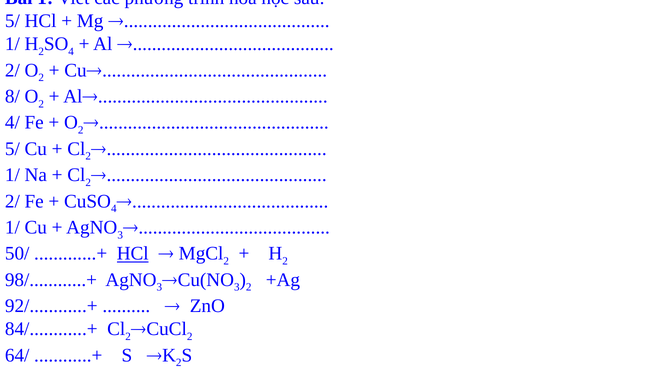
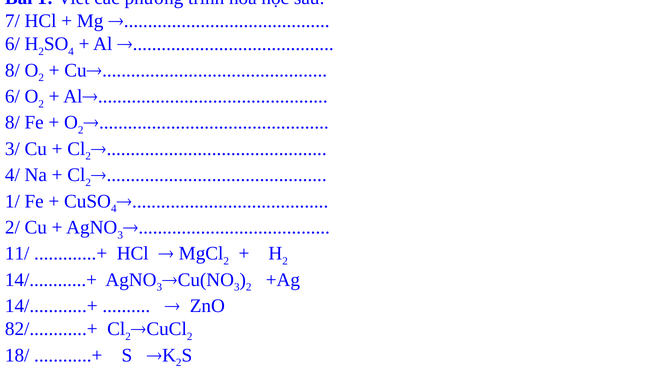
5/: 5/ -> 7/ (12, 21)
1/: 1/ -> 6/ (12, 44)
2/: 2/ -> 8/ (12, 70)
8/: 8/ -> 6/ (12, 96)
4/: 4/ -> 8/ (12, 123)
5/: 5/ -> 3/ (12, 149)
1/: 1/ -> 4/ (12, 175)
2/: 2/ -> 1/ (12, 201)
1/: 1/ -> 2/ (12, 227)
50/: 50/ -> 11/ (17, 254)
HCl underline: present -> none (133, 254)
98/............+: 98/............+ -> 14/............+ (51, 280)
92/............+: 92/............+ -> 14/............+ (51, 306)
84/............+: 84/............+ -> 82/............+ (51, 329)
64/: 64/ -> 18/ (17, 355)
